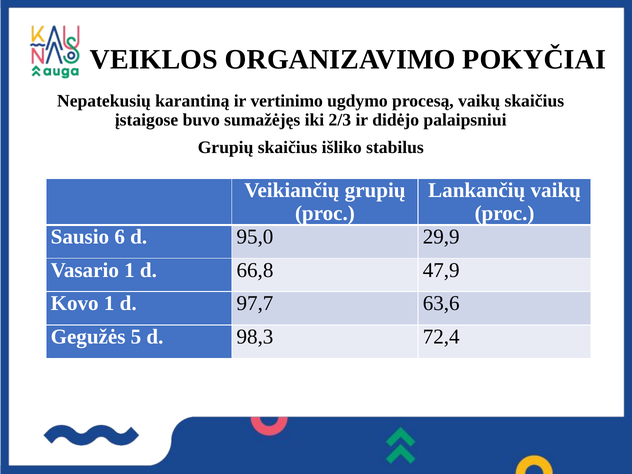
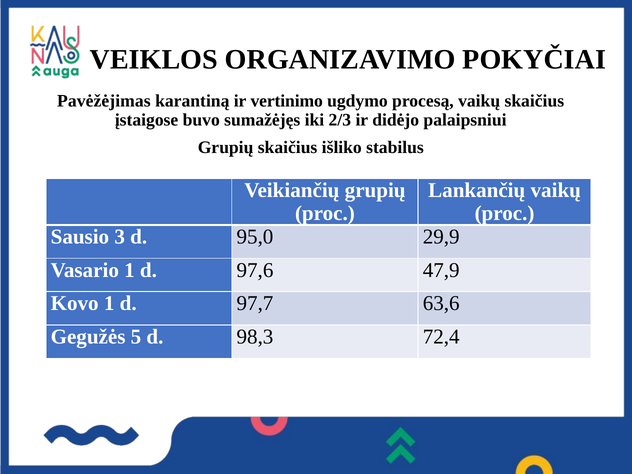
Nepatekusių: Nepatekusių -> Pavėžėjimas (104, 101)
6: 6 -> 3 (120, 237)
66,8: 66,8 -> 97,6 (255, 270)
